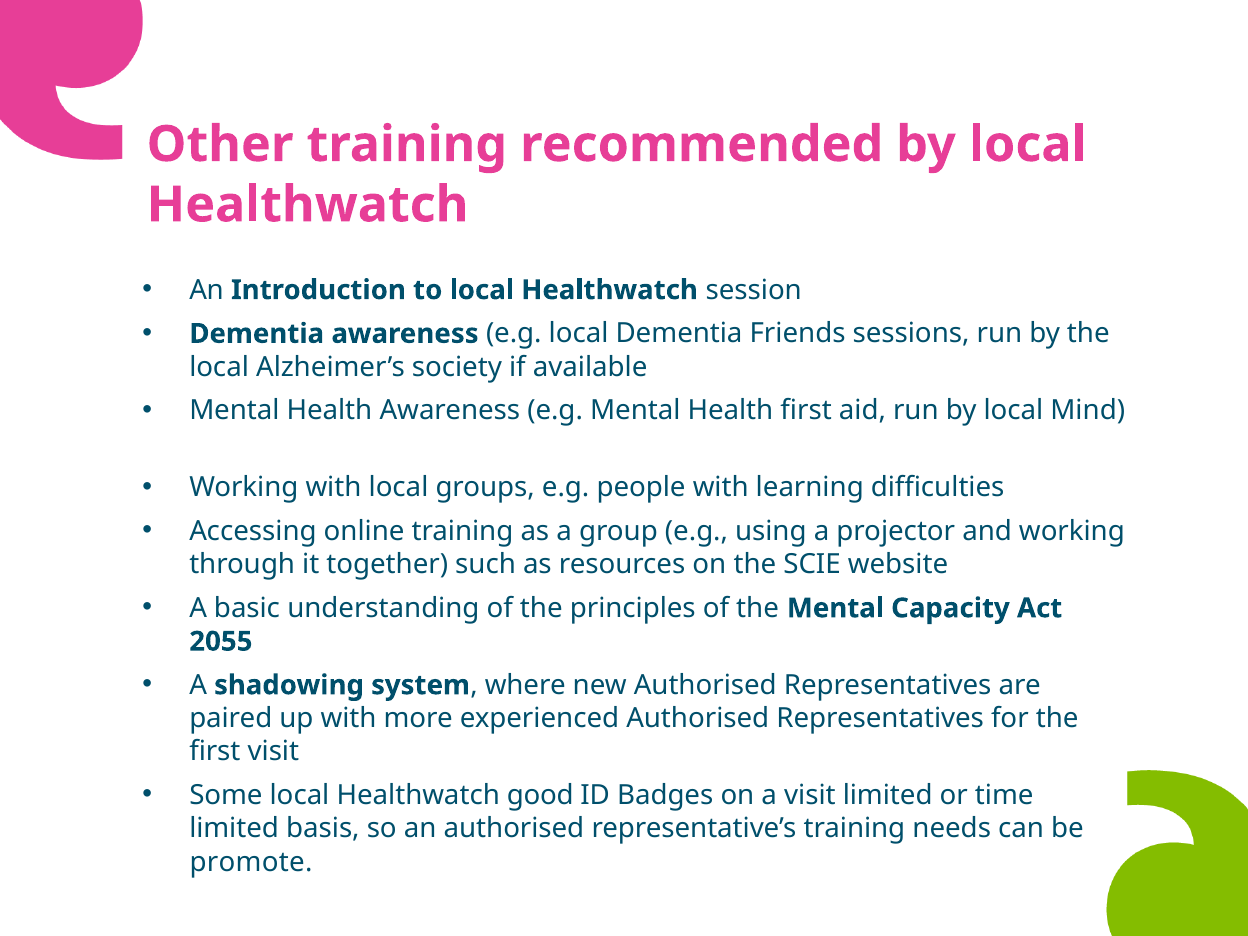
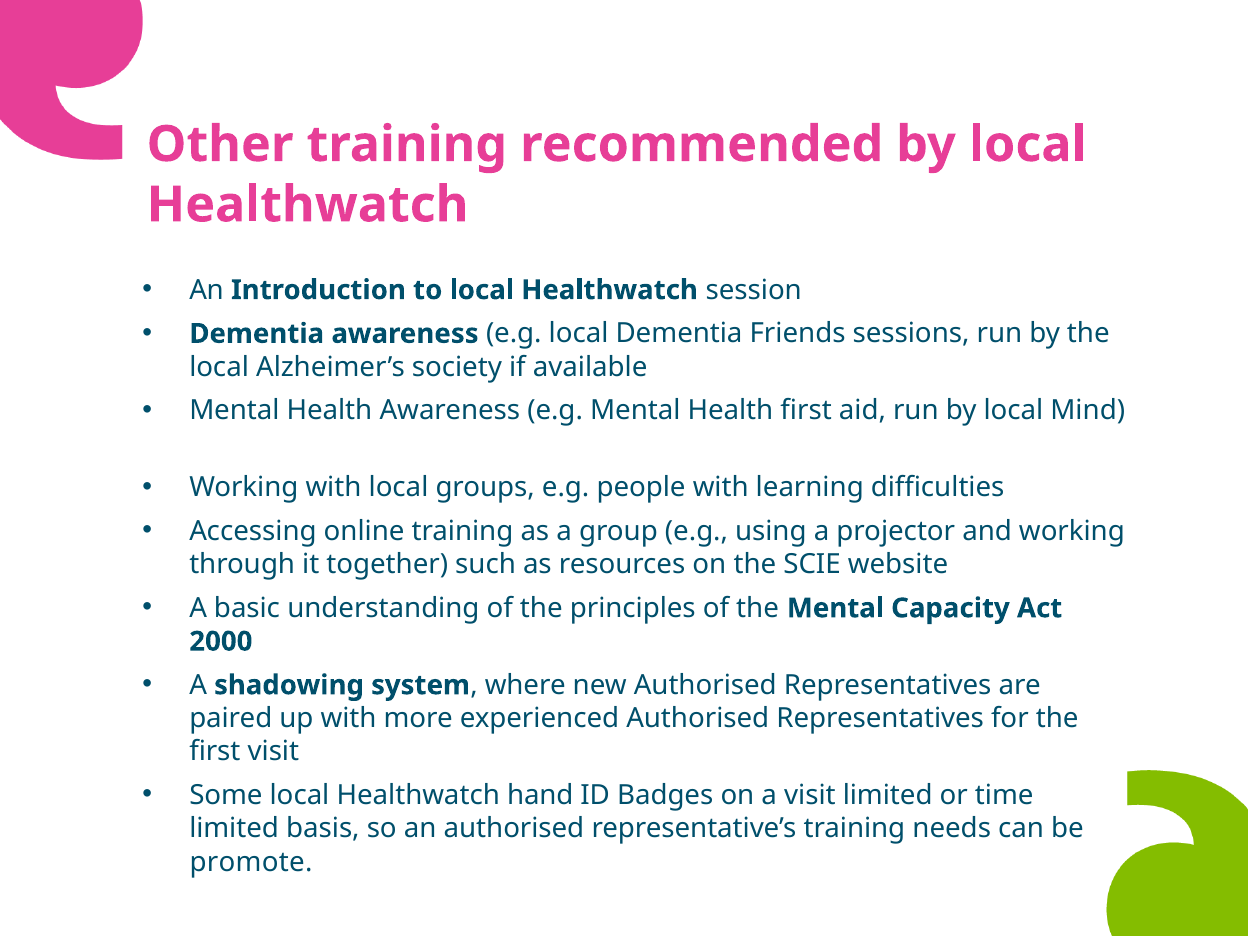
2055: 2055 -> 2000 (221, 641)
good: good -> hand (540, 795)
